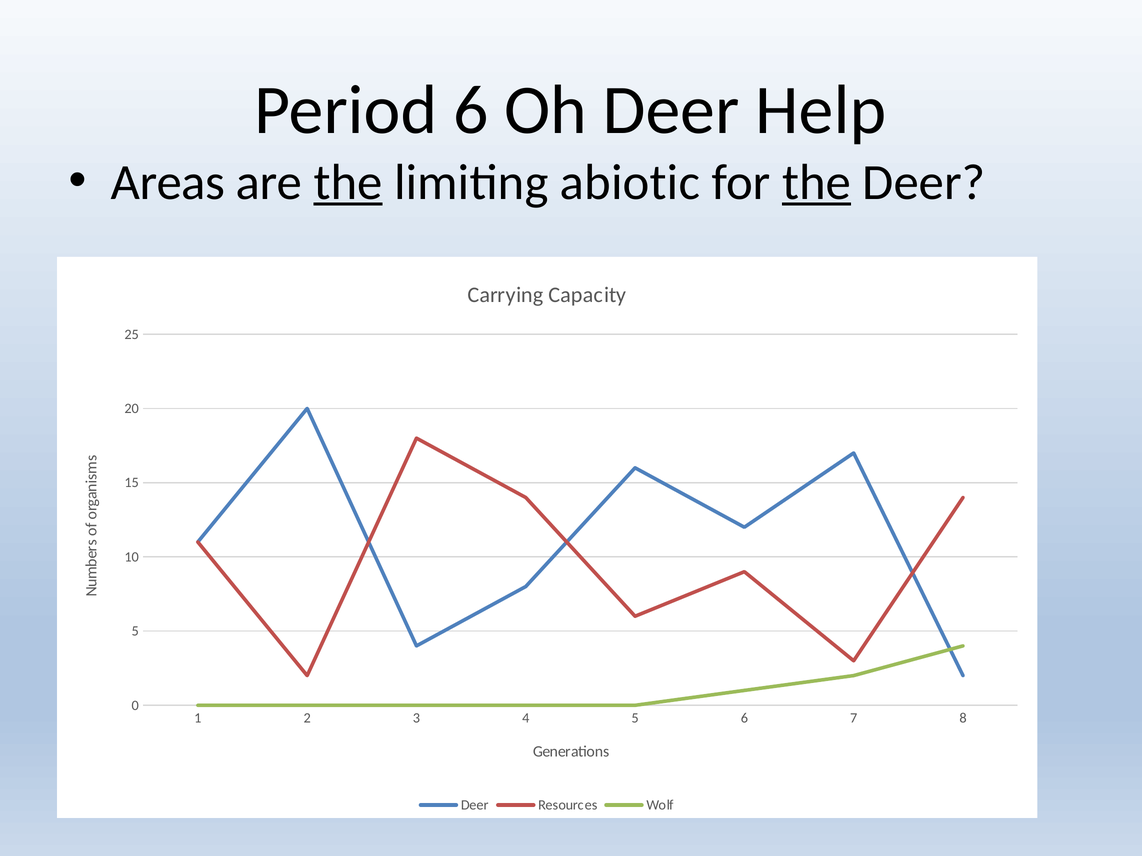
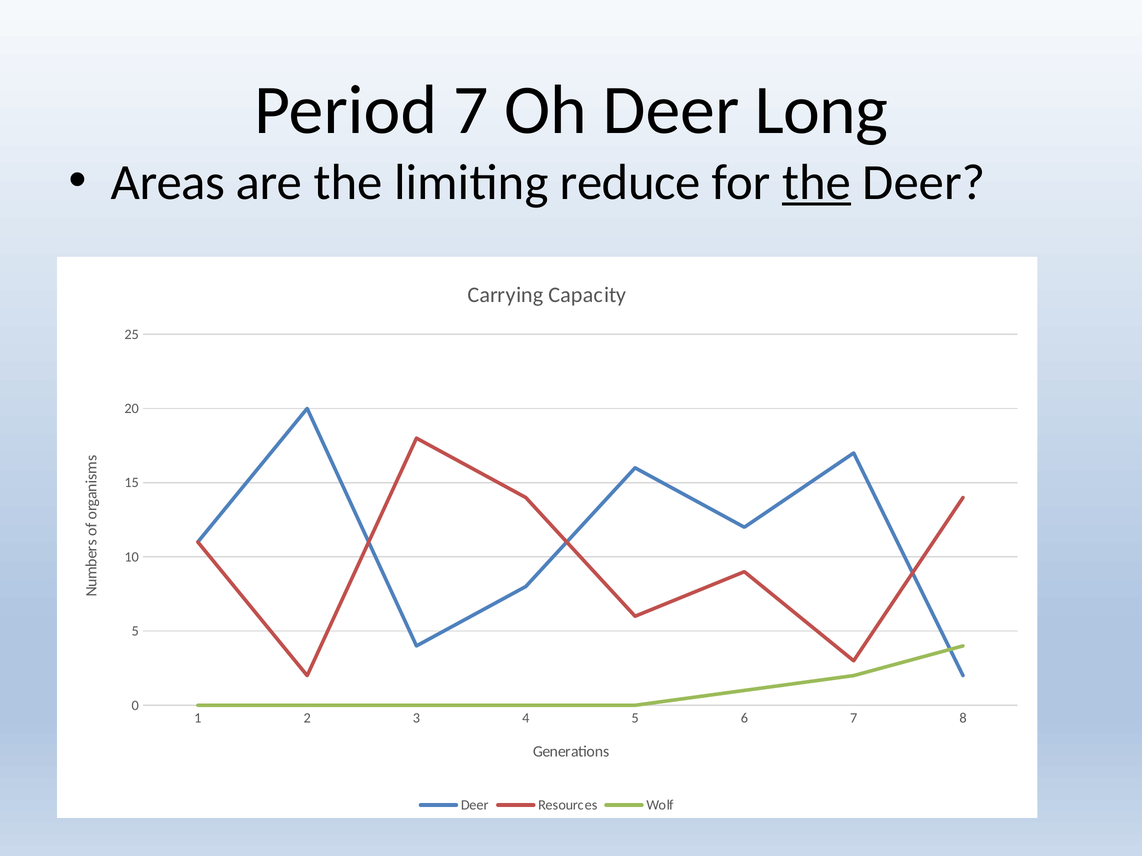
Period 6: 6 -> 7 (471, 111)
Help: Help -> Long (821, 111)
the underline: present -> none (348, 182)
abiotic: abiotic -> reduce (630, 182)
